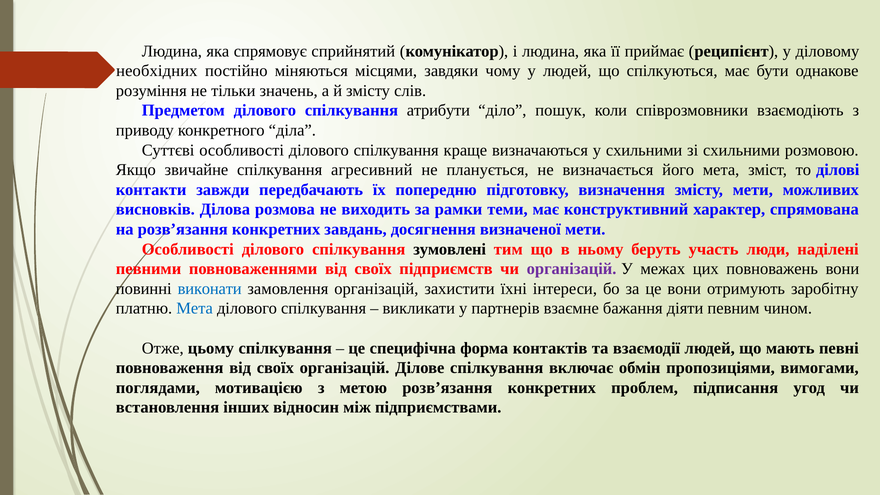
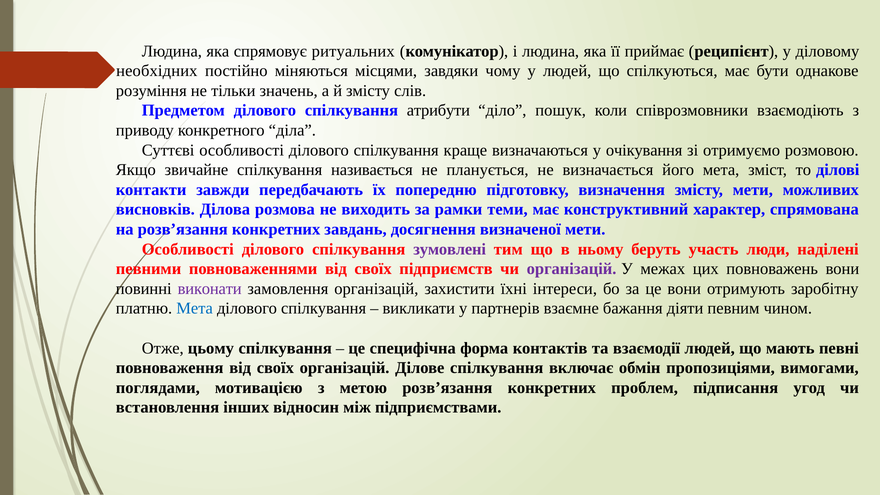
сприйнятий: сприйнятий -> ритуальних (353, 51)
у схильними: схильними -> очікування (644, 150)
зі схильними: схильними -> отримуємо (742, 150)
агресивний: агресивний -> називається (372, 170)
зумовлені colour: black -> purple (450, 249)
виконати colour: blue -> purple (210, 289)
